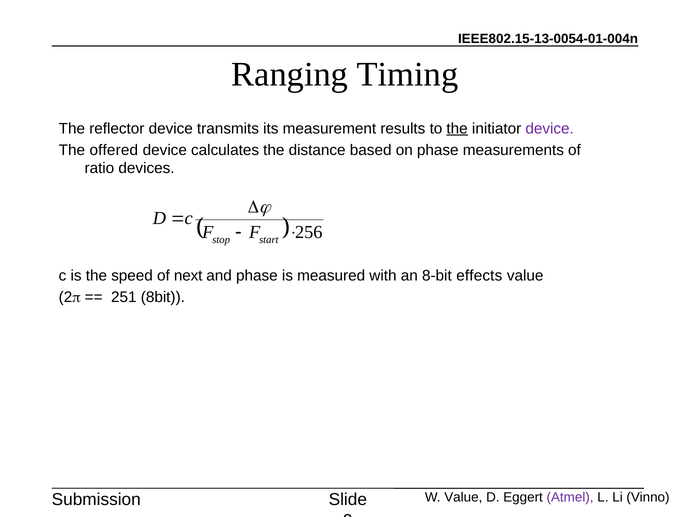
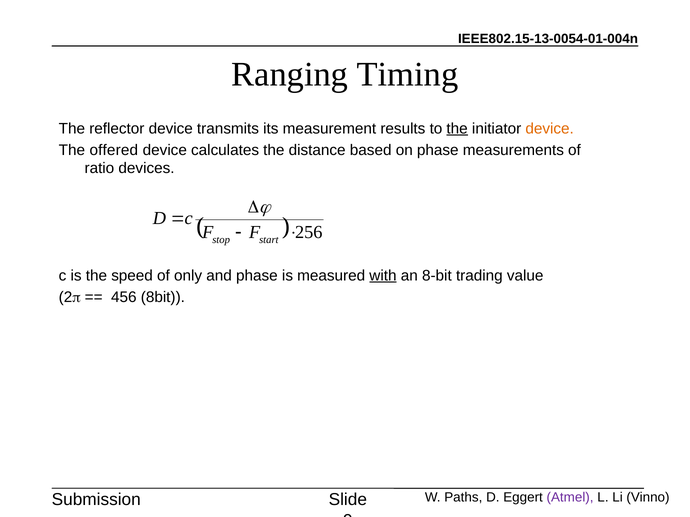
device colour: purple -> orange (550, 129)
next: next -> only (188, 276)
with underline: none -> present (383, 276)
effects: effects -> trading (479, 276)
251: 251 -> 456 (124, 297)
W Value: Value -> Paths (463, 498)
